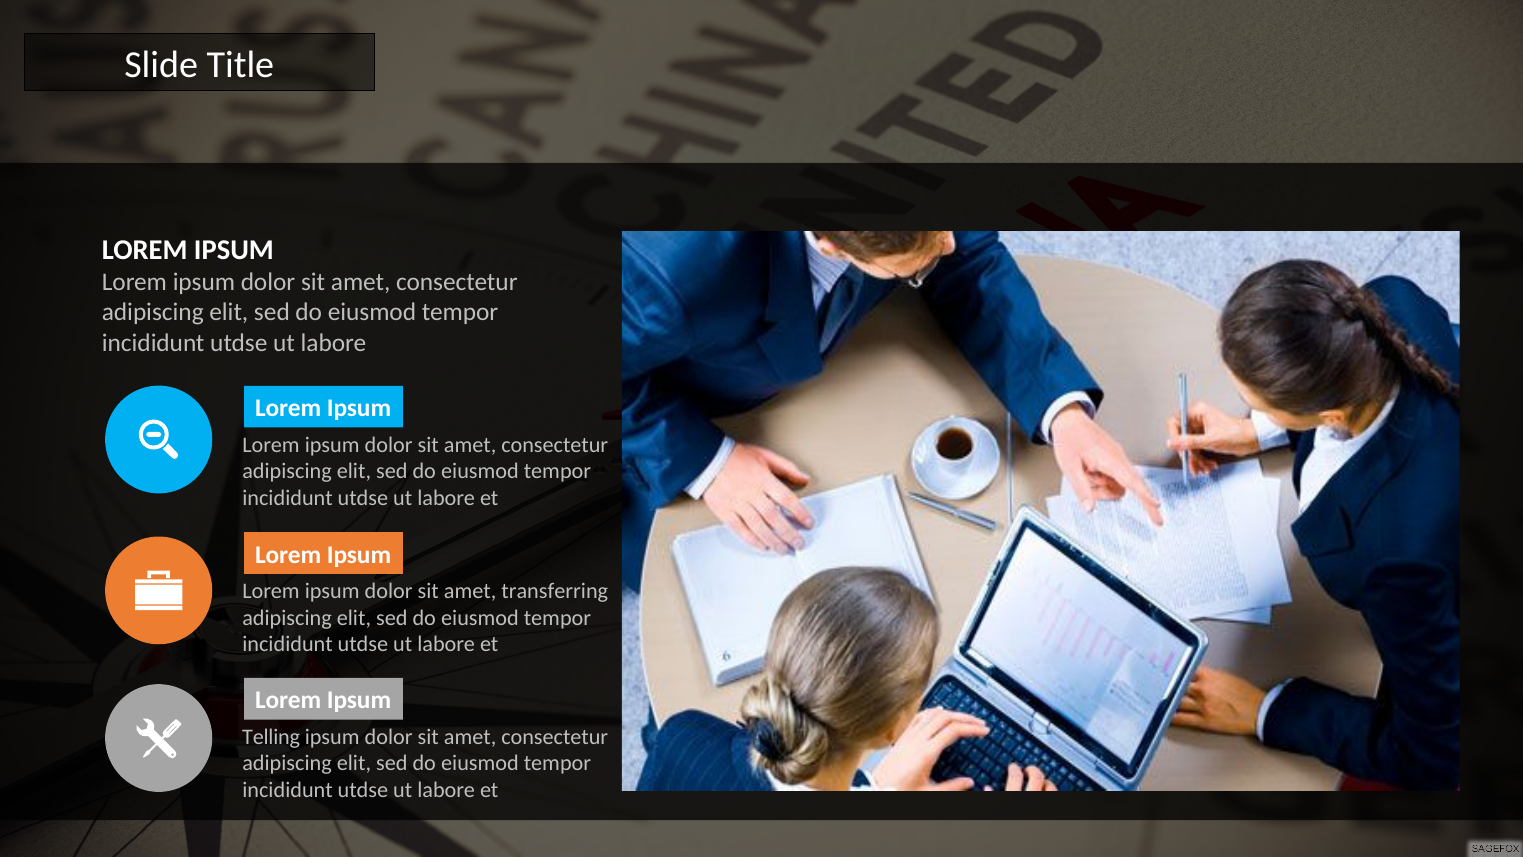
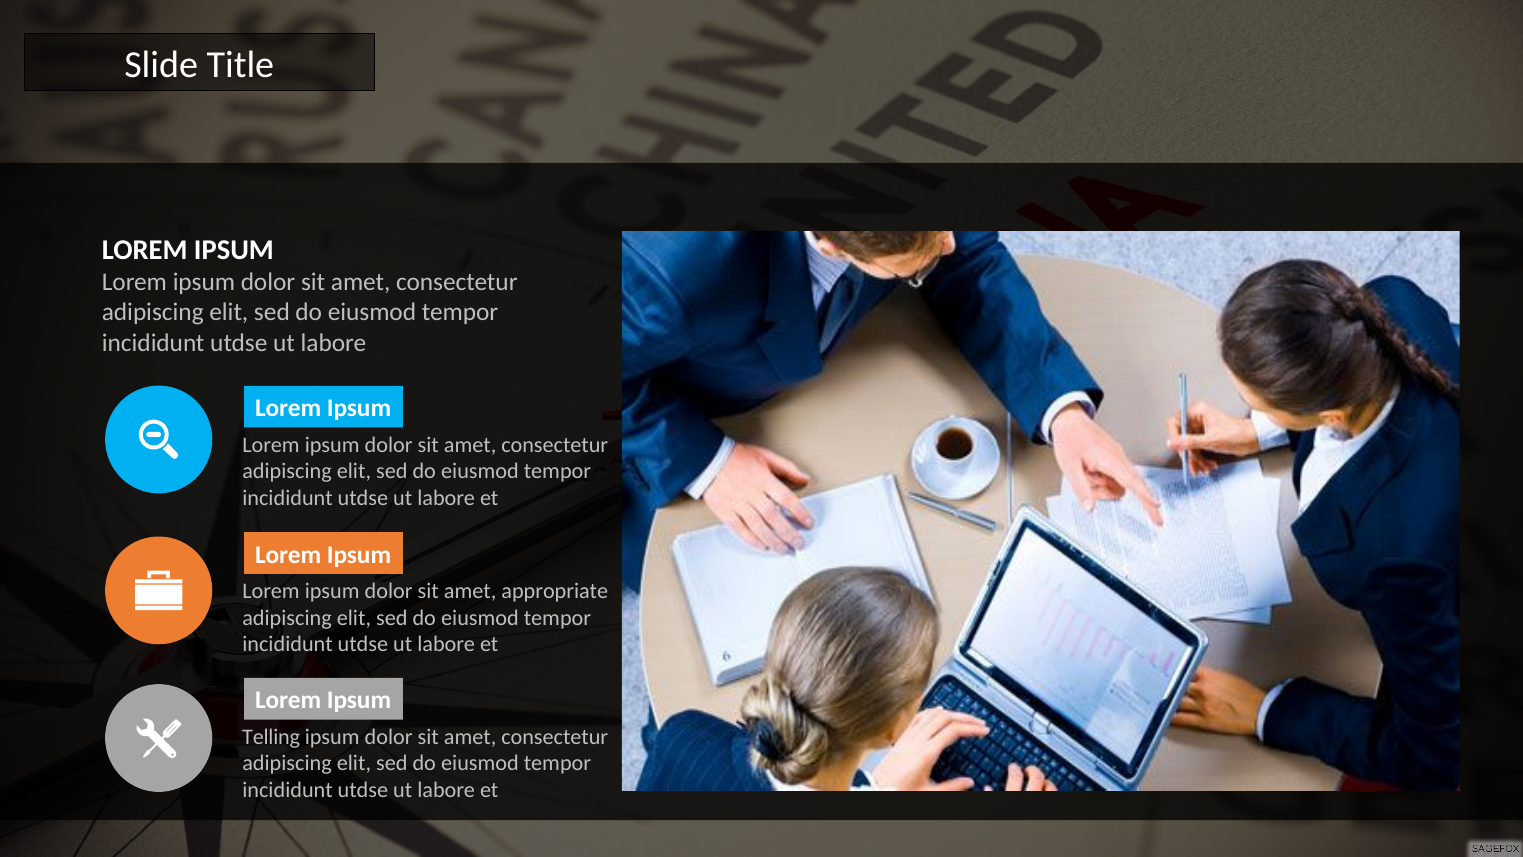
transferring: transferring -> appropriate (555, 591)
